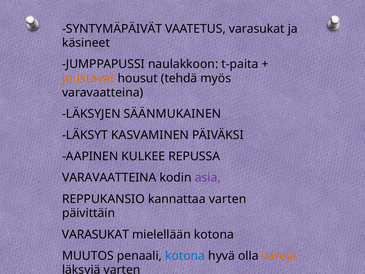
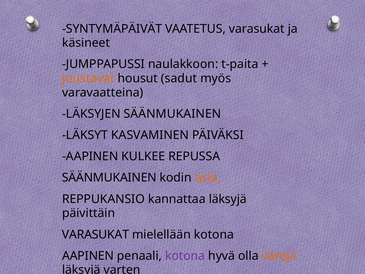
housut tehdä: tehdä -> sadut (179, 78)
VARAVAATTEINA: VARAVAATTEINA -> SÄÄNMUKAINEN (109, 178)
asia colour: purple -> orange (208, 178)
kannattaa varten: varten -> läksyjä (228, 199)
MUUTOS: MUUTOS -> AAPINEN (88, 256)
kotona colour: blue -> purple (185, 256)
